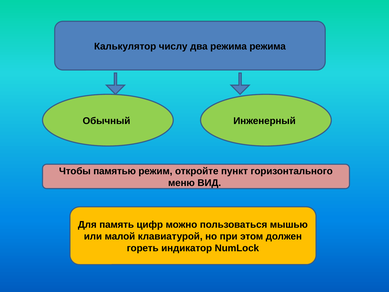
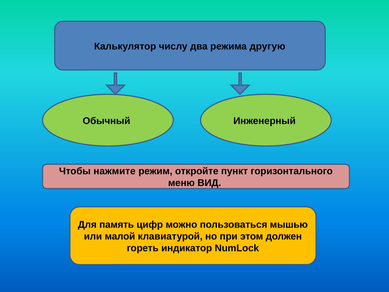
режима режима: режима -> другую (268, 46)
памятью: памятью -> нажмите (115, 171)
